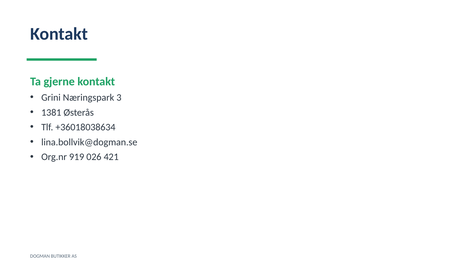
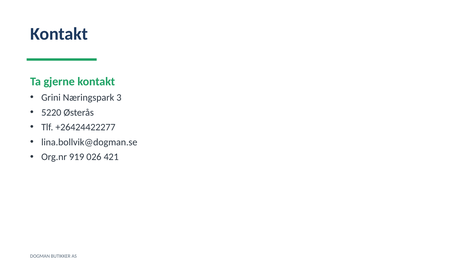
1381: 1381 -> 5220 (51, 112)
+36018038634: +36018038634 -> +26424422277 (85, 127)
